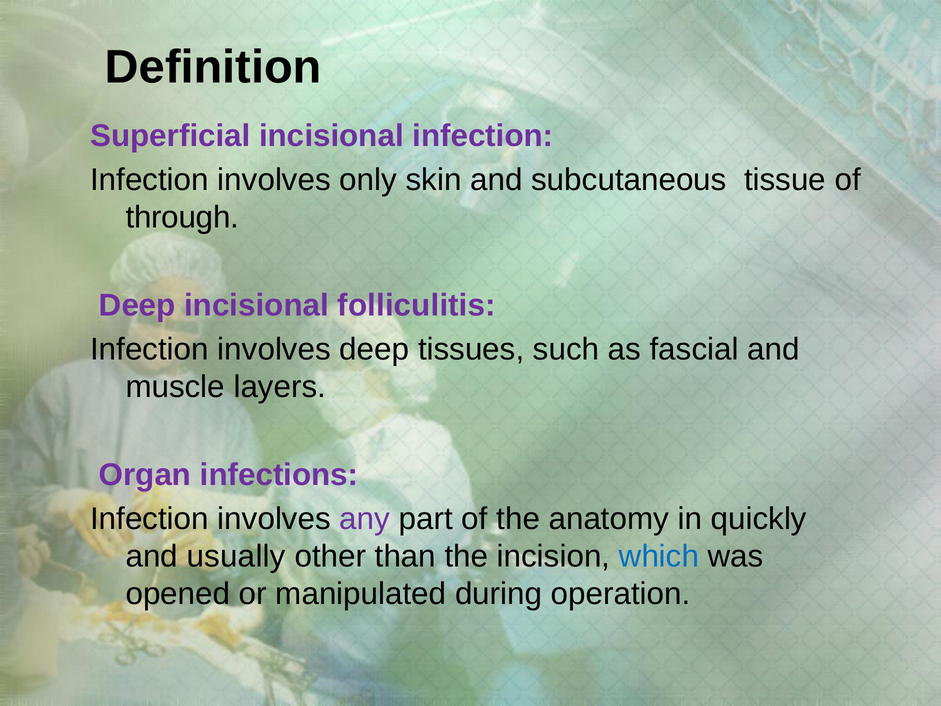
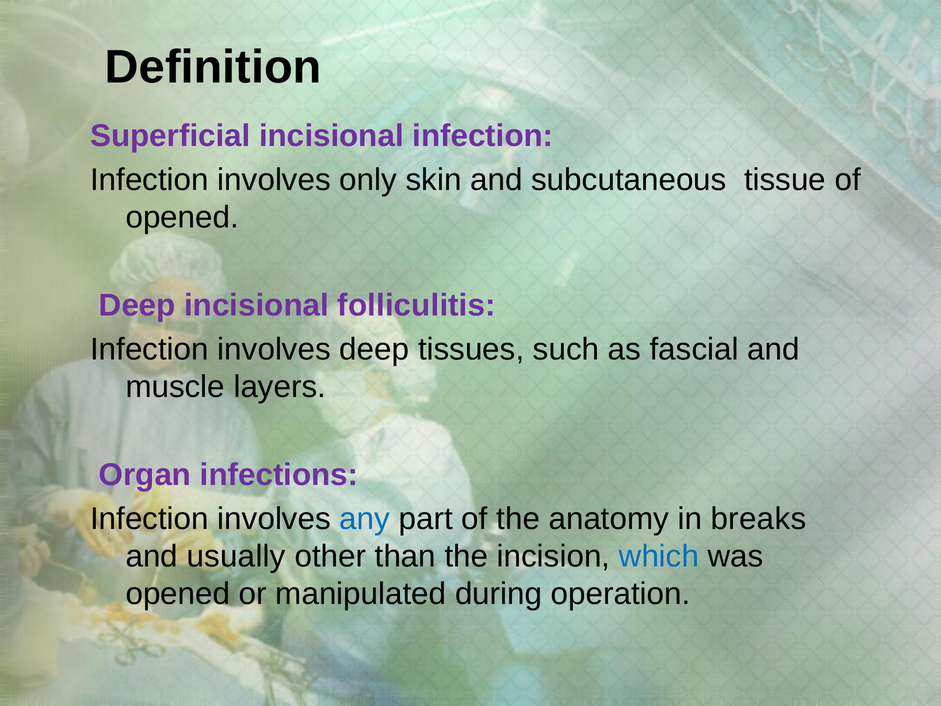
through: through -> opened (182, 218)
any colour: purple -> blue (365, 519)
quickly: quickly -> breaks (759, 519)
